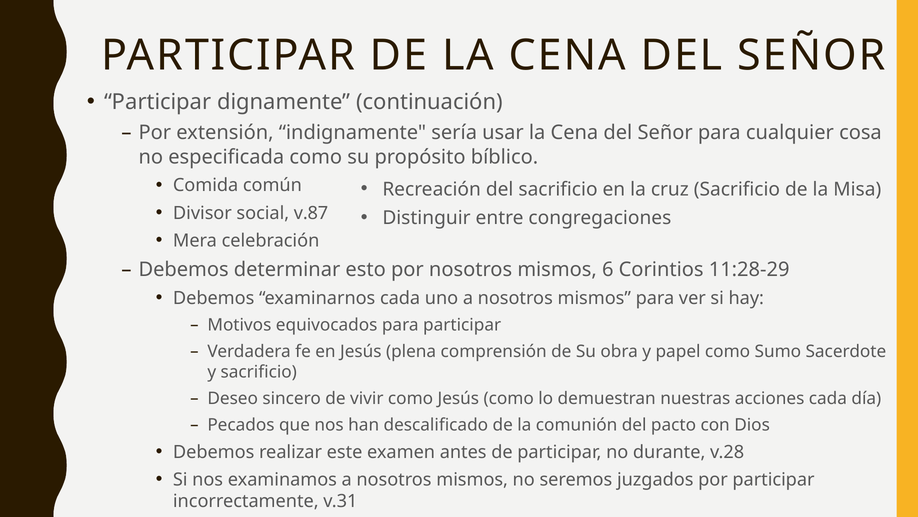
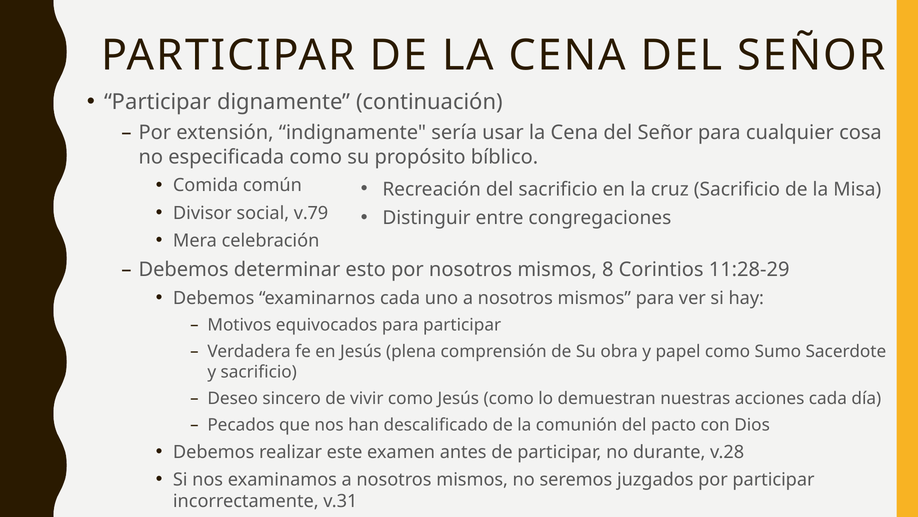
v.87: v.87 -> v.79 (311, 213)
6: 6 -> 8 (608, 269)
